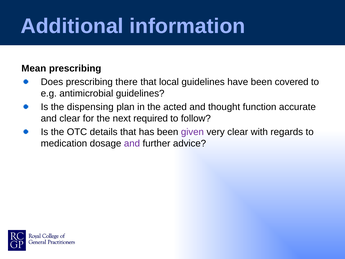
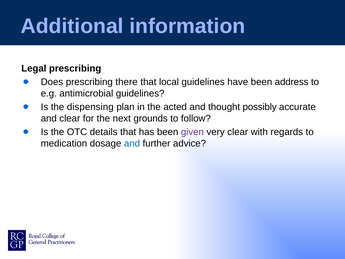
Mean: Mean -> Legal (34, 68)
covered: covered -> address (292, 82)
function: function -> possibly (260, 107)
required: required -> grounds (151, 118)
and colour: purple -> blue (132, 143)
